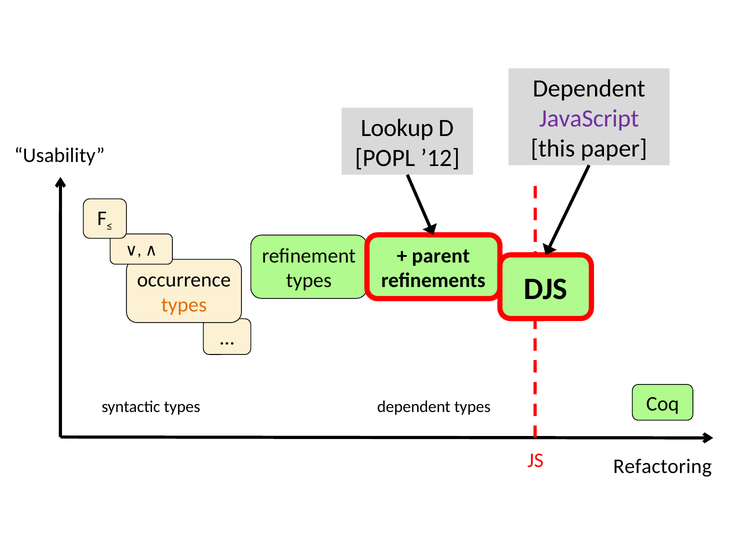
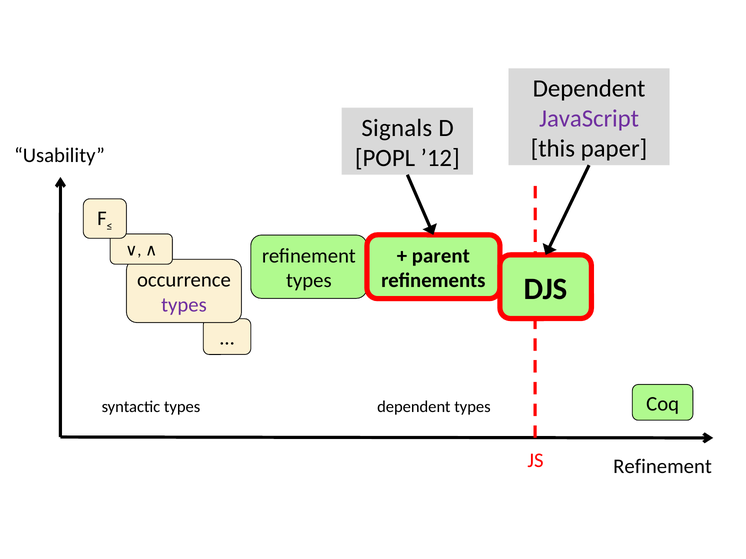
Lookup: Lookup -> Signals (397, 128)
types colour: orange -> purple (184, 305)
Refactoring: Refactoring -> Refinement (663, 467)
